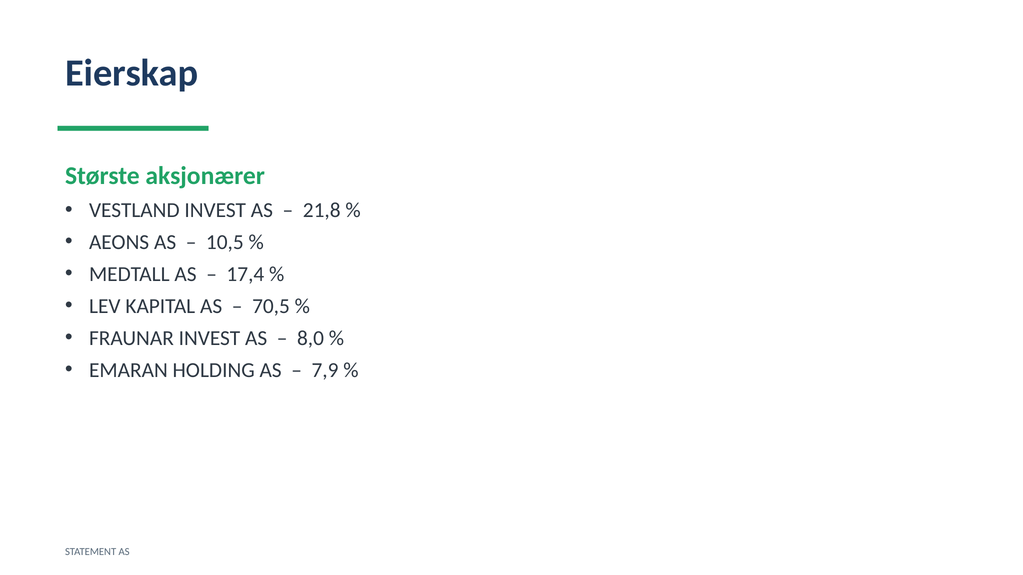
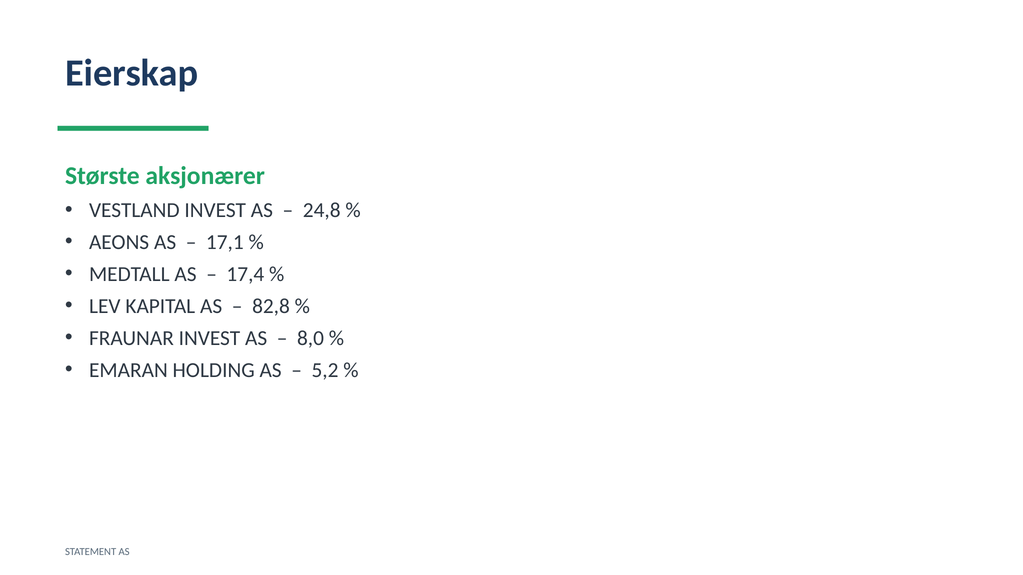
21,8: 21,8 -> 24,8 (322, 210)
10,5: 10,5 -> 17,1 (225, 242)
70,5: 70,5 -> 82,8 (271, 306)
7,9: 7,9 -> 5,2 (325, 370)
